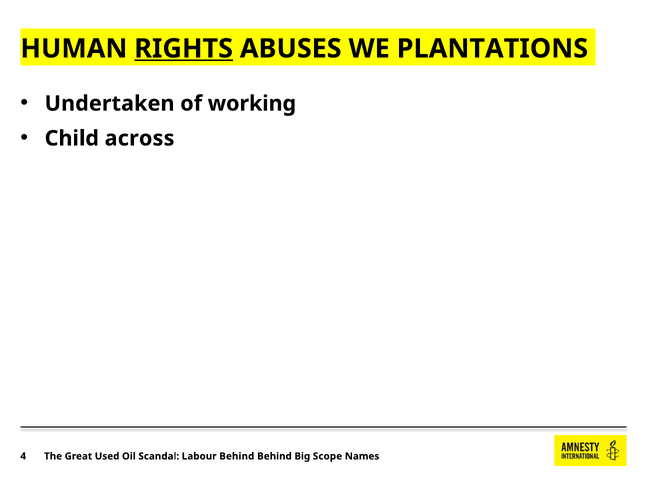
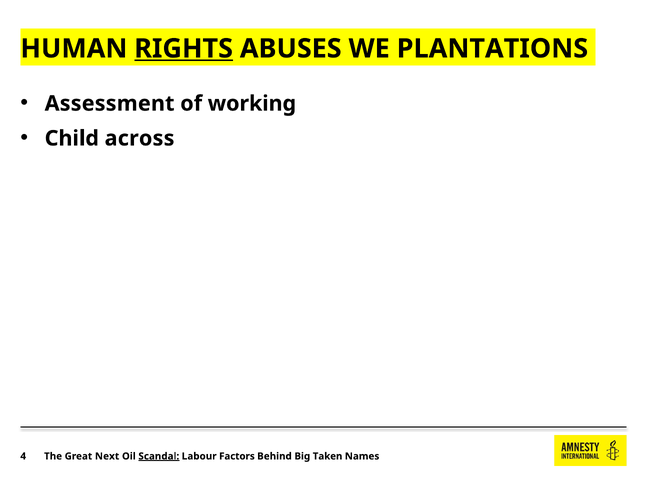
Undertaken: Undertaken -> Assessment (110, 104)
Used: Used -> Next (107, 456)
Scandal underline: none -> present (159, 456)
Labour Behind: Behind -> Factors (237, 456)
Scope: Scope -> Taken (328, 456)
